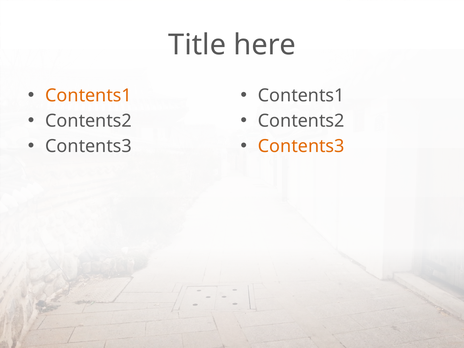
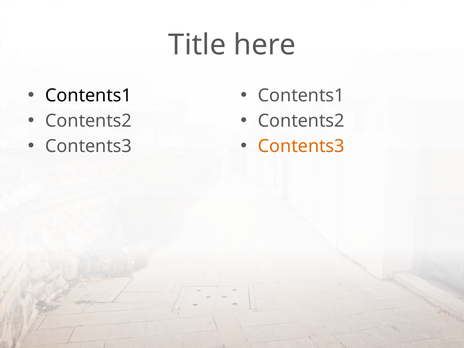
Contents1 colour: orange -> black (89, 96)
